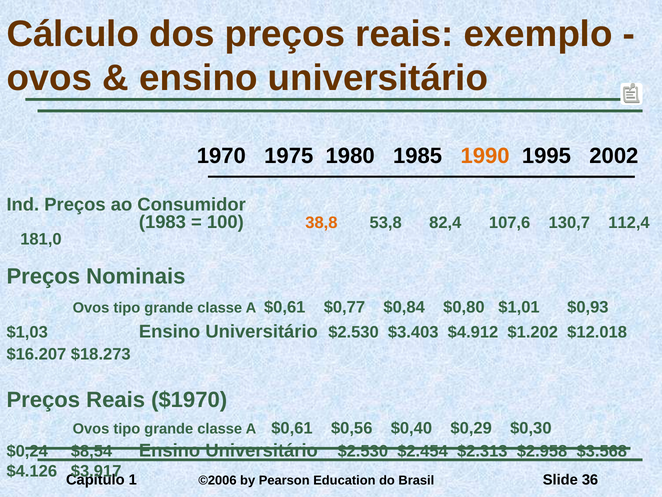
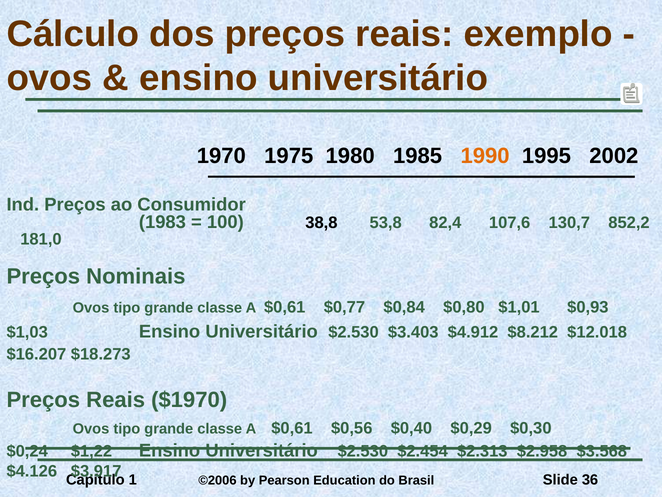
38,8 colour: orange -> black (321, 223)
112,4: 112,4 -> 852,2 (629, 223)
$1.202: $1.202 -> $8.212 (533, 332)
$8,54: $8,54 -> $1,22 (91, 451)
